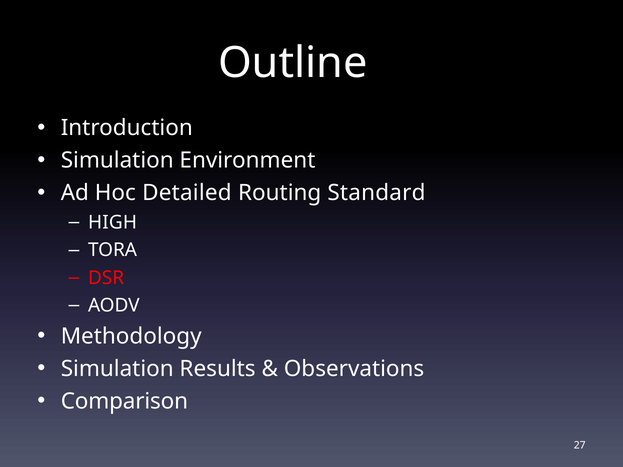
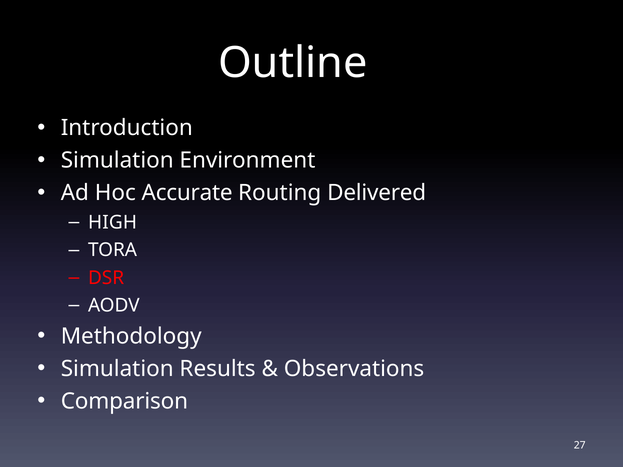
Detailed: Detailed -> Accurate (187, 193)
Standard: Standard -> Delivered (377, 193)
